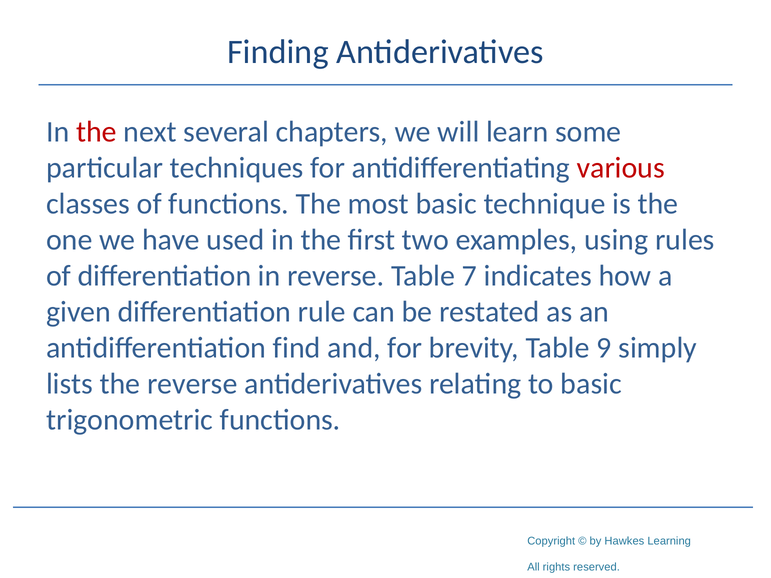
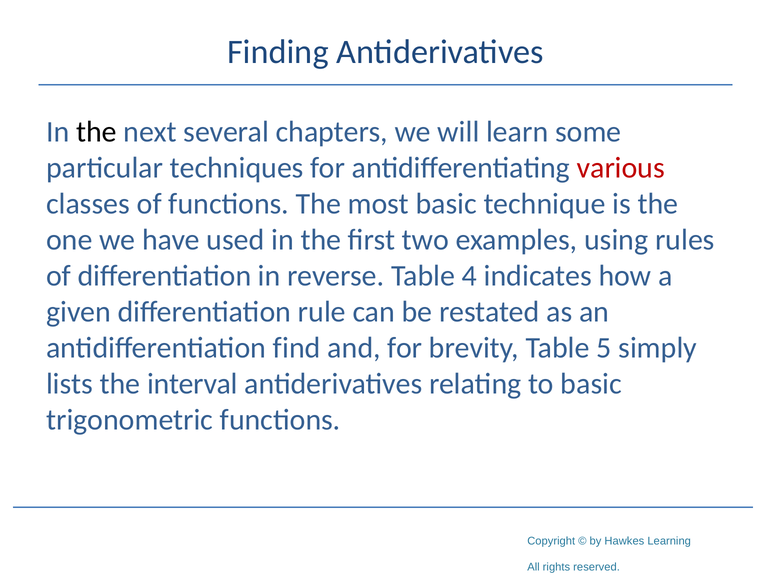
the colour: red -> black (96, 132)
7: 7 -> 4 (469, 276)
9: 9 -> 5 (604, 348)
the reverse: reverse -> interval (192, 384)
